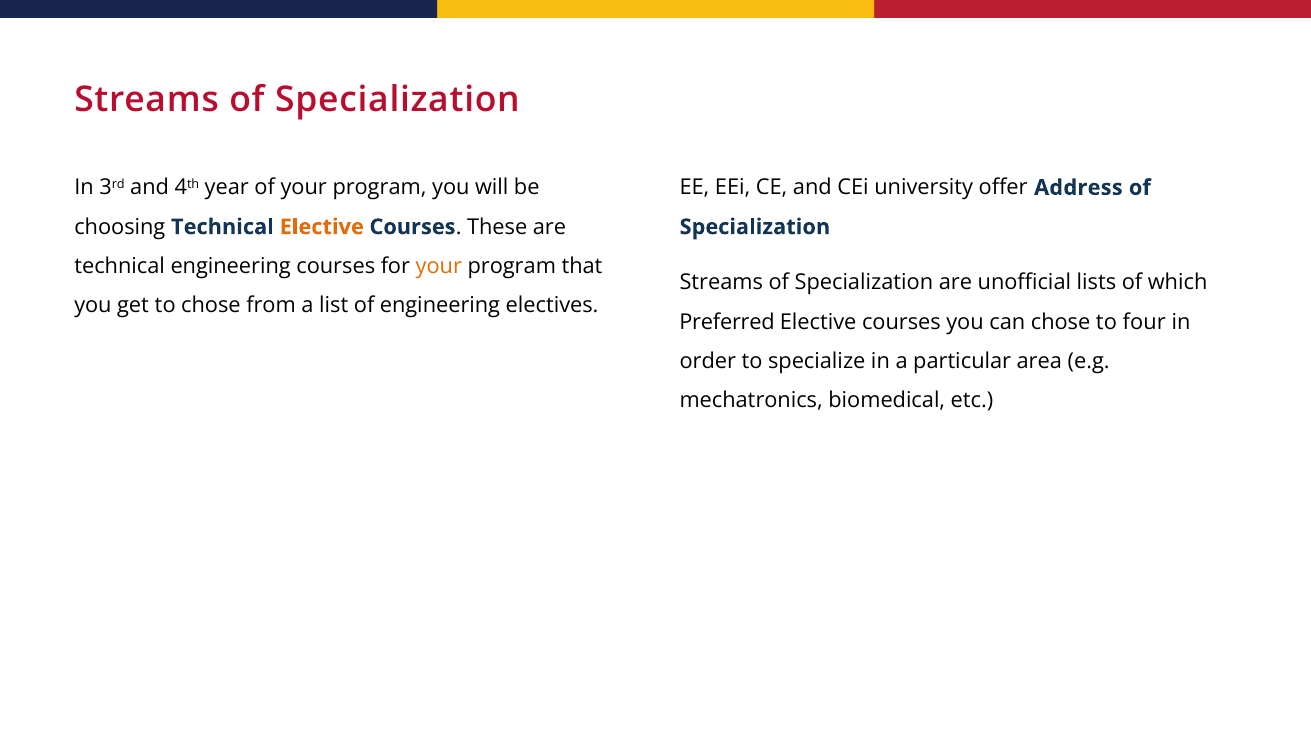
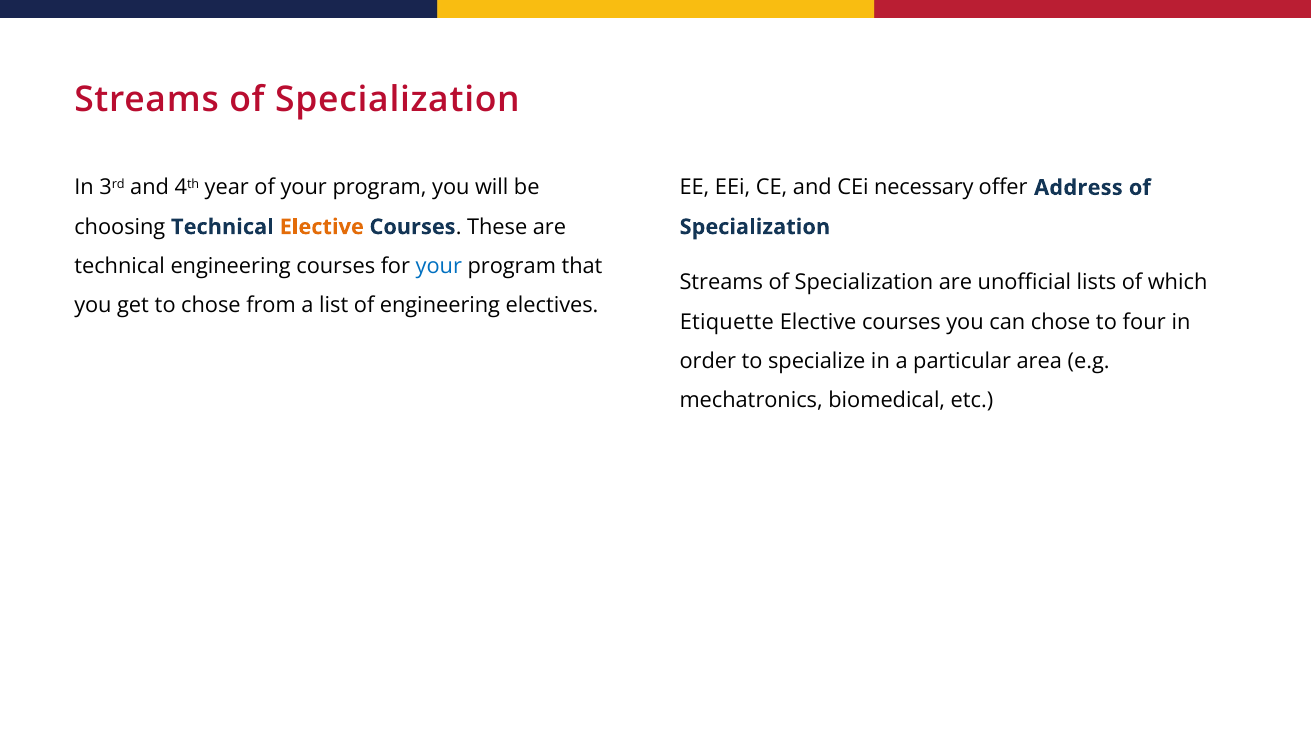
university: university -> necessary (924, 188)
your colour: orange -> blue (439, 266)
Preferred: Preferred -> Etiquette (727, 322)
